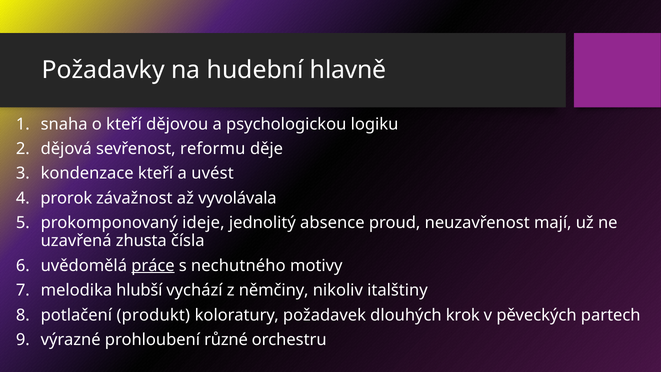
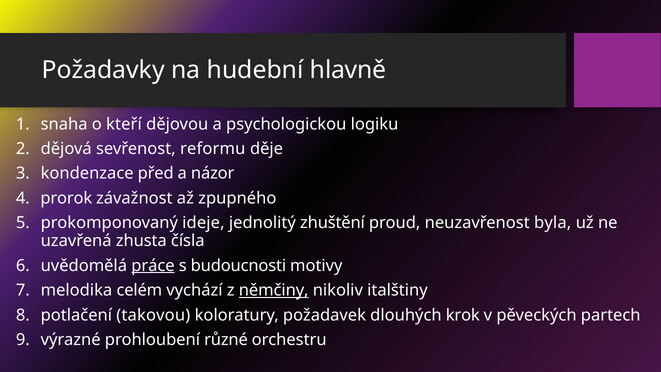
kondenzace kteří: kteří -> před (156, 173)
uvést: uvést -> názor (213, 173)
vyvolávala: vyvolávala -> zpupného (237, 198)
absence: absence -> zhuštění (332, 223)
mají: mají -> byla (553, 223)
nechutného: nechutného -> budoucnosti (238, 265)
hlubší: hlubší -> celém (139, 290)
němčiny underline: none -> present (274, 290)
produkt: produkt -> takovou (153, 315)
